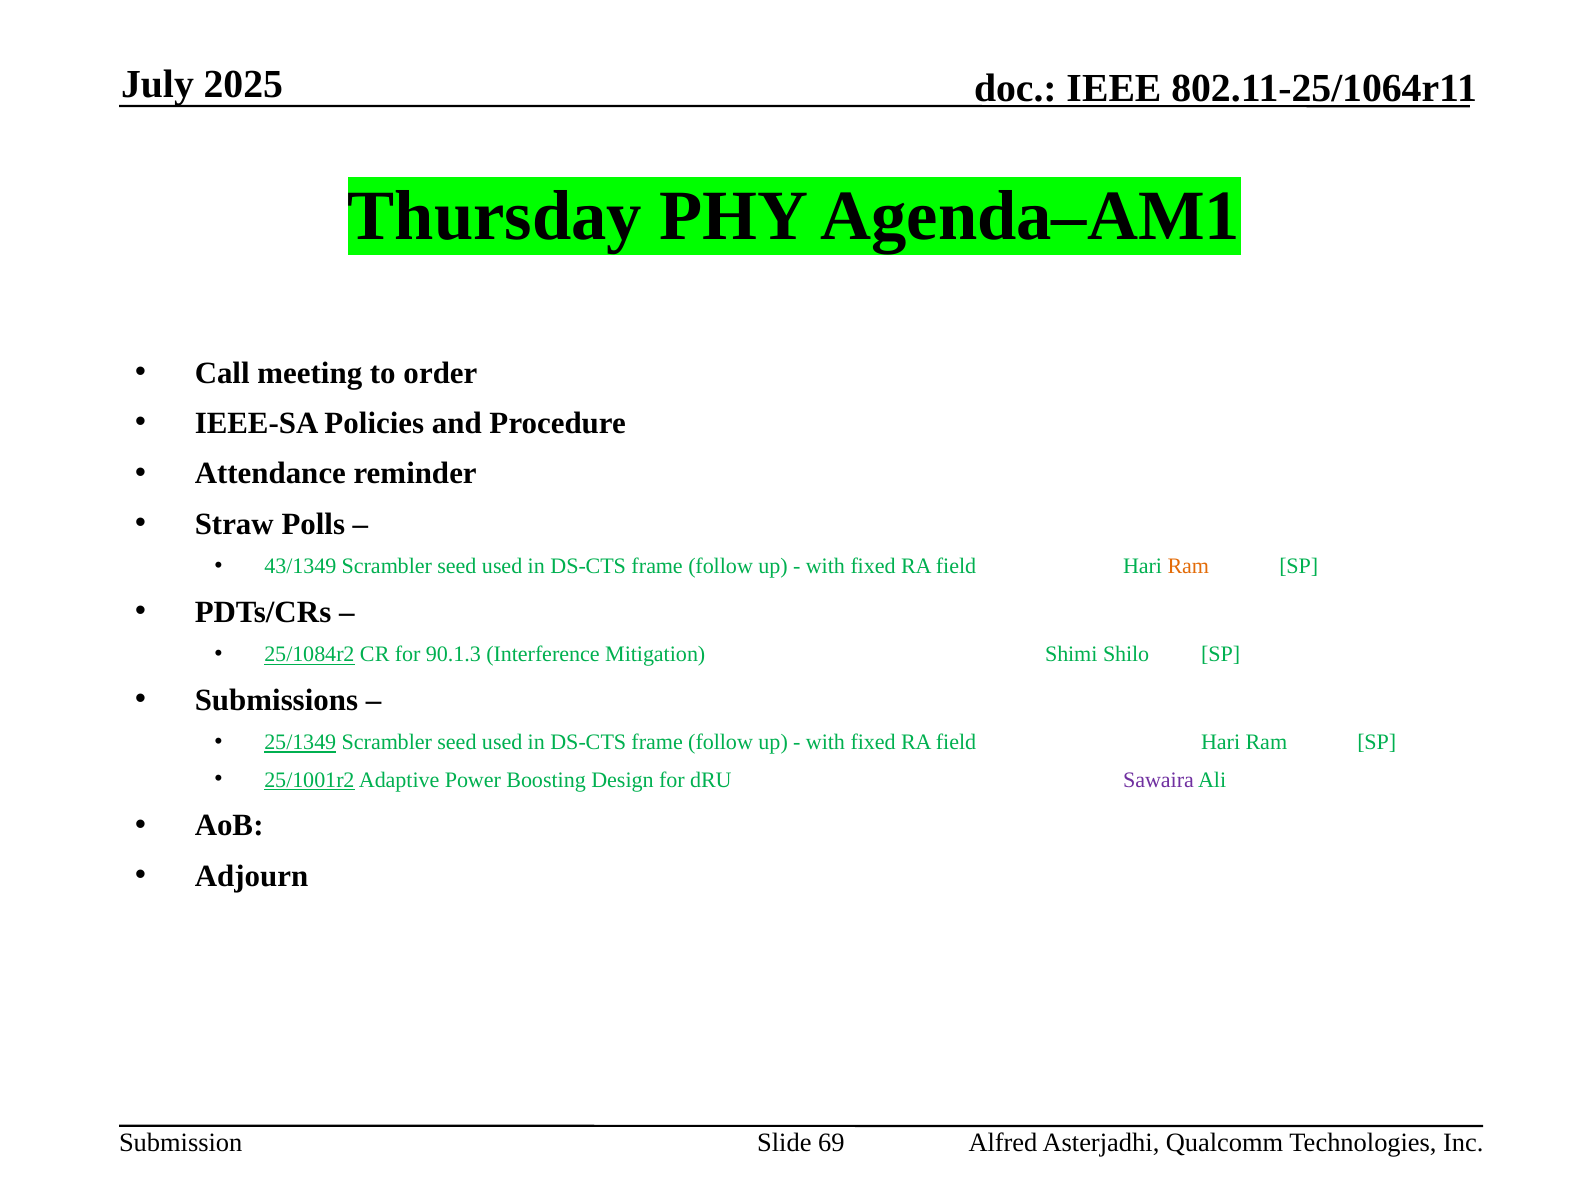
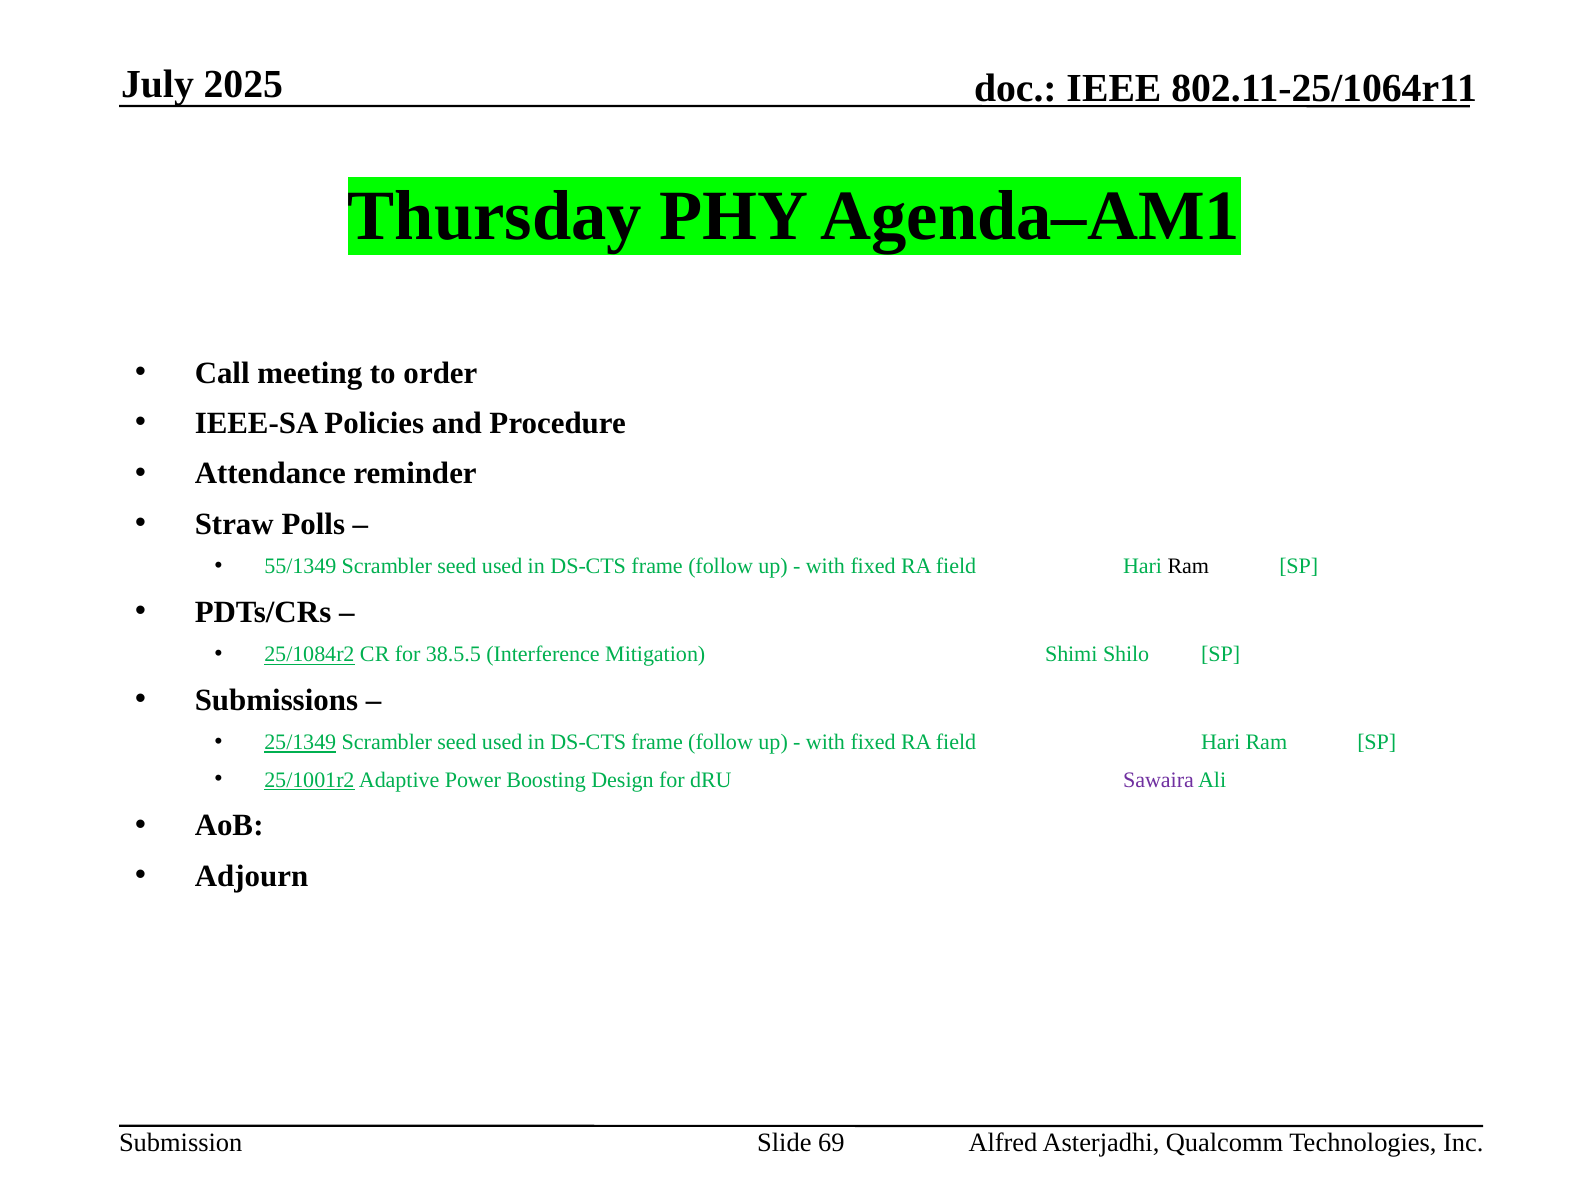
43/1349: 43/1349 -> 55/1349 (300, 566)
Ram colour: orange -> black (1188, 566)
90.1.3: 90.1.3 -> 38.5.5 (453, 654)
